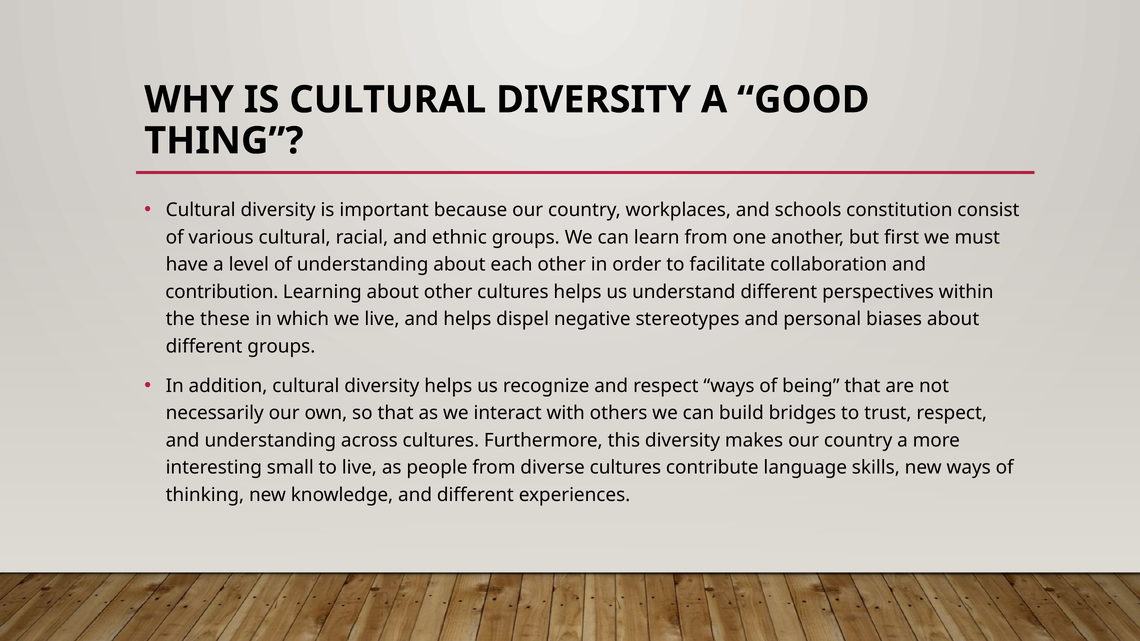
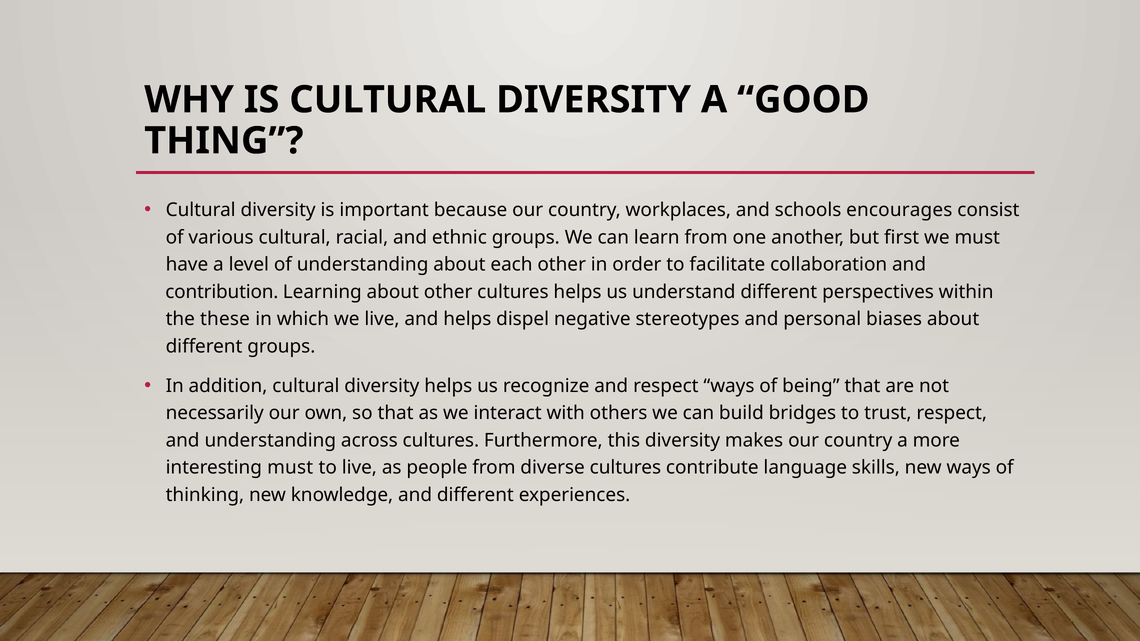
constitution: constitution -> encourages (899, 210)
interesting small: small -> must (290, 468)
